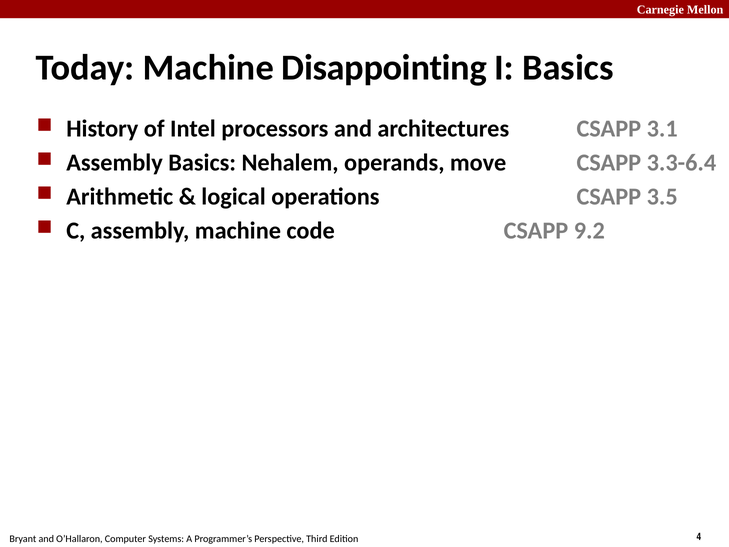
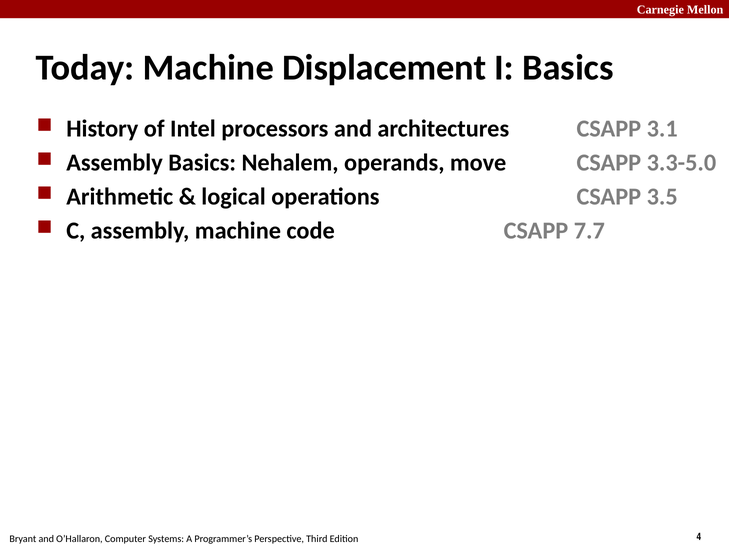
Disappointing: Disappointing -> Displacement (384, 68)
3.3-6.4: 3.3-6.4 -> 3.3-5.0 (681, 163)
9.2: 9.2 -> 7.7 (589, 231)
